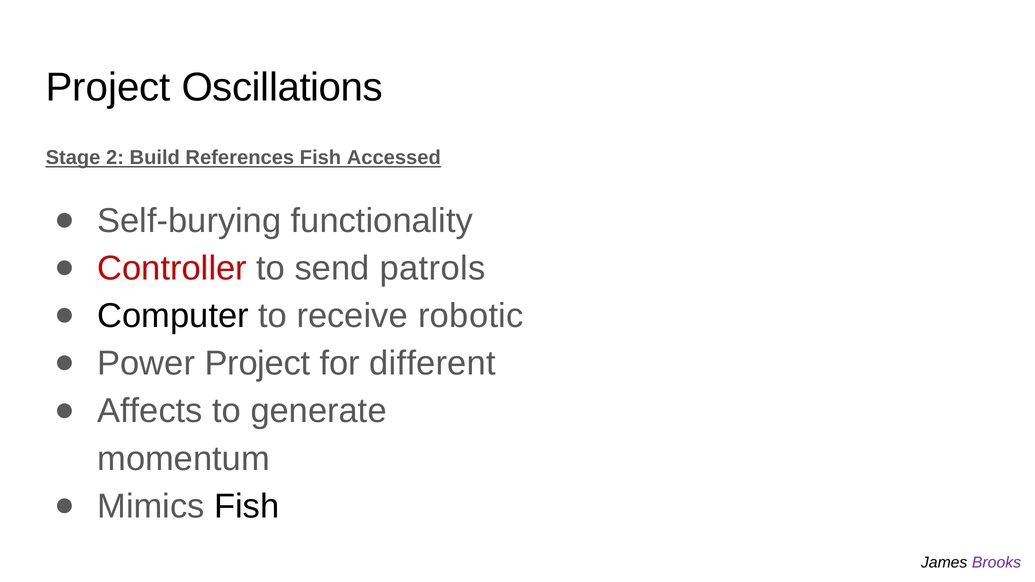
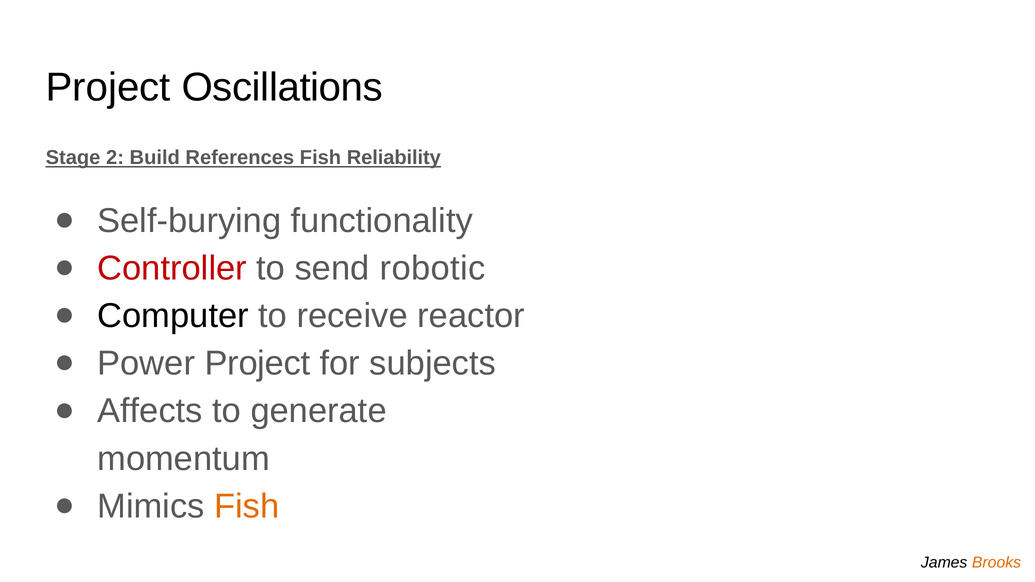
Accessed: Accessed -> Reliability (394, 158)
patrols: patrols -> robotic (433, 268)
robotic: robotic -> reactor (471, 316)
different: different -> subjects (433, 364)
Fish colour: black -> orange (247, 506)
Brooks colour: purple -> orange (997, 563)
